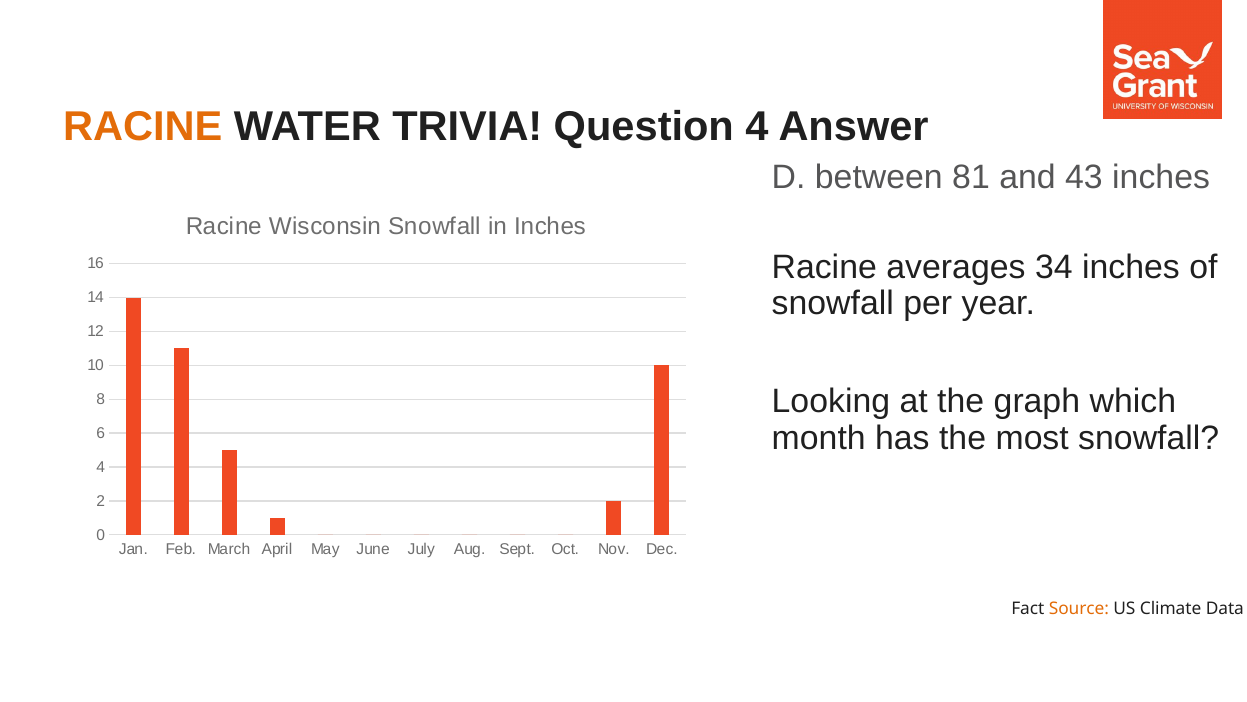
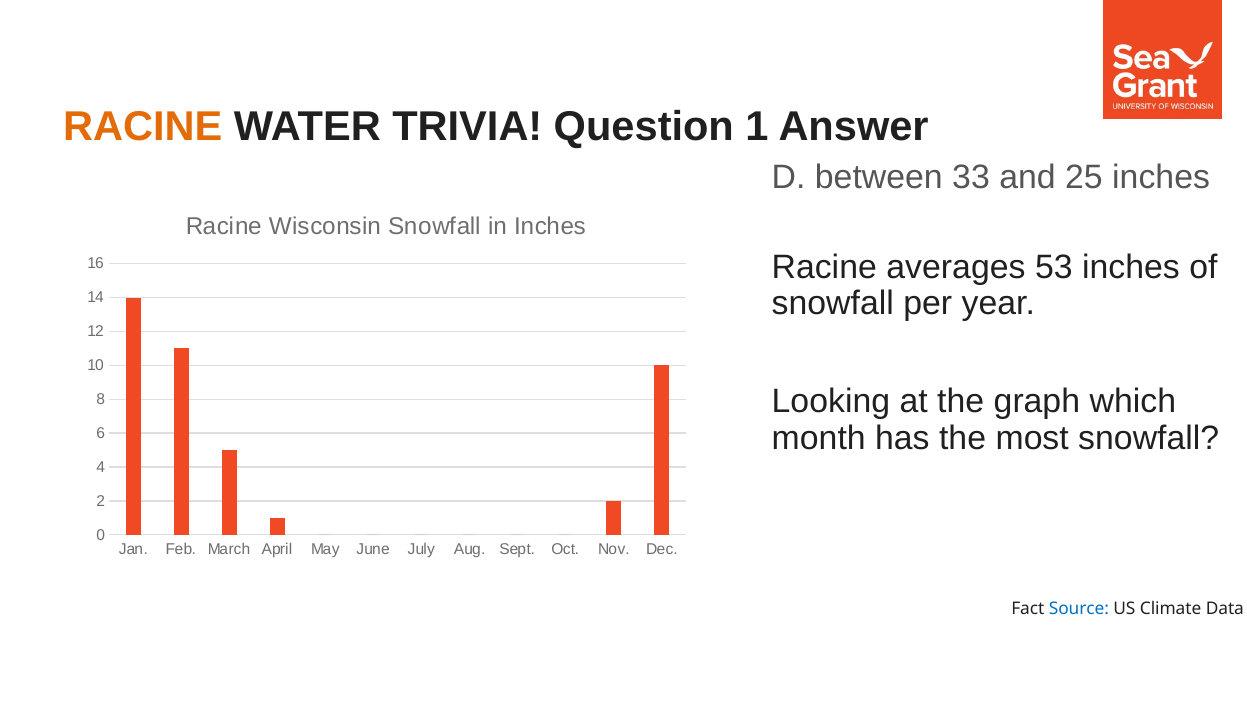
Question 4: 4 -> 1 (757, 127)
81: 81 -> 33 (971, 178)
43: 43 -> 25 (1084, 178)
34: 34 -> 53 (1054, 267)
Source colour: orange -> blue (1079, 609)
